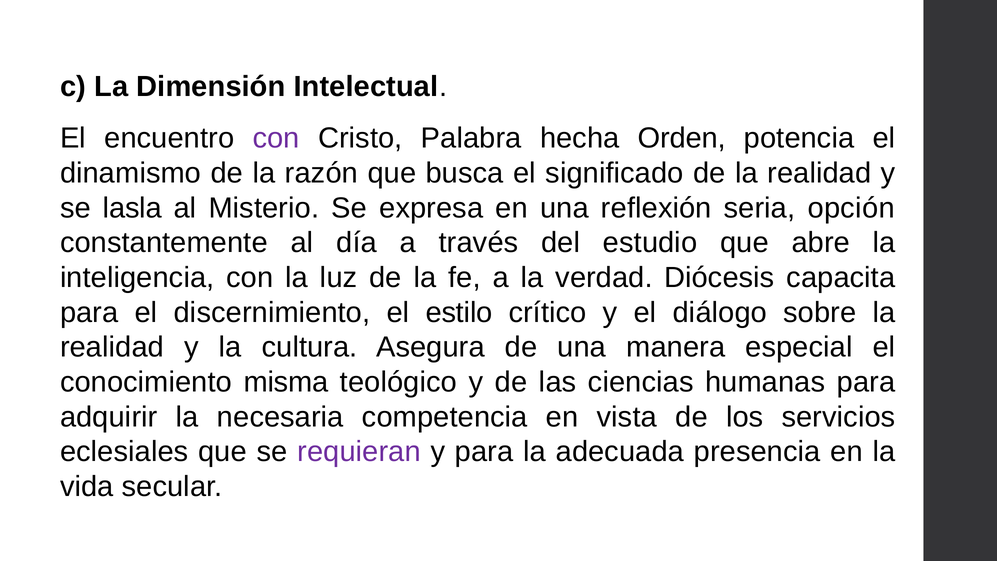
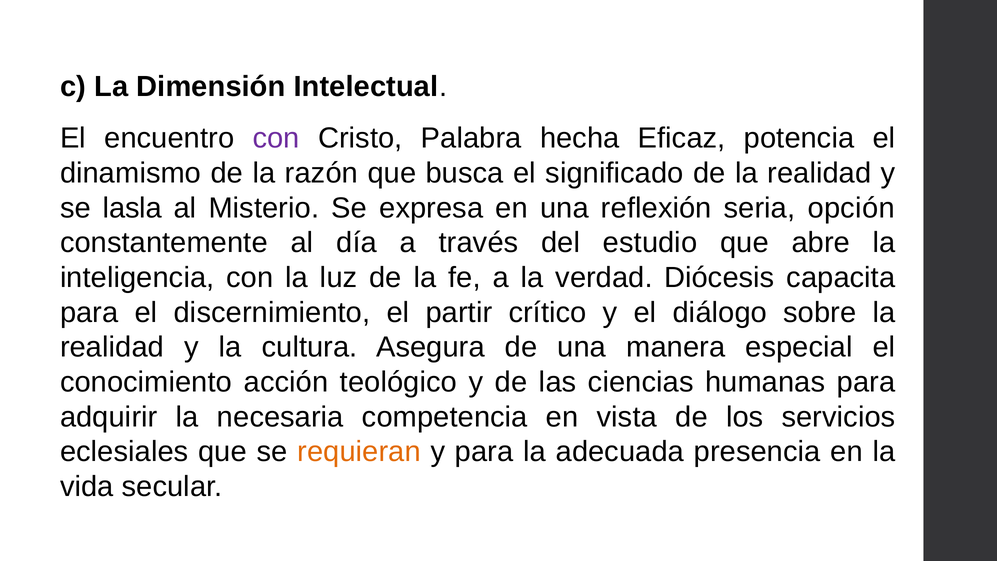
Orden: Orden -> Eficaz (682, 138)
estilo: estilo -> partir (459, 312)
misma: misma -> acción (286, 382)
requieran colour: purple -> orange (359, 452)
